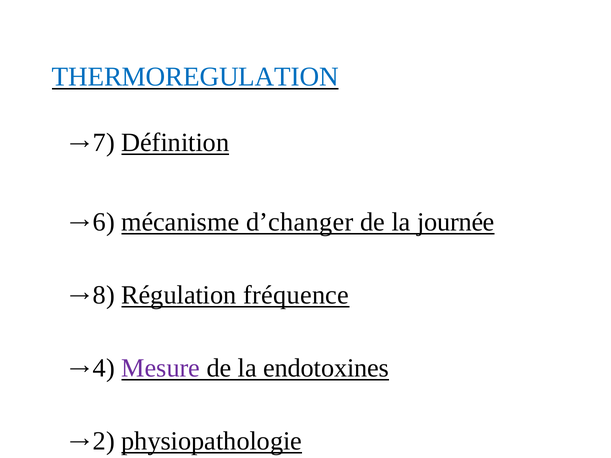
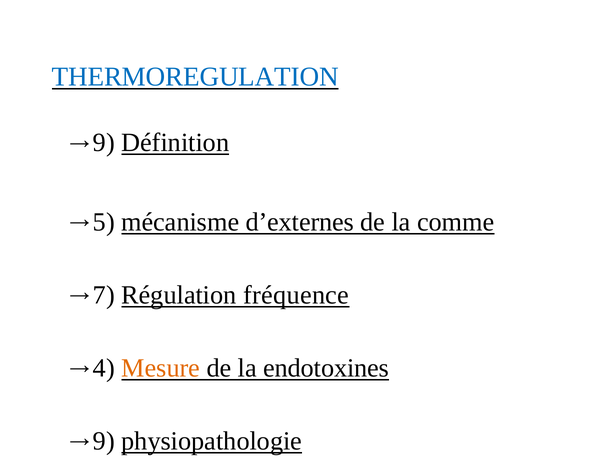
7: 7 -> 9 (104, 143)
6: 6 -> 5 (104, 222)
d’changer: d’changer -> d’externes (300, 222)
journée: journée -> comme (456, 222)
8: 8 -> 7 (104, 295)
Mesure colour: purple -> orange (161, 368)
2: 2 -> 9 (104, 441)
